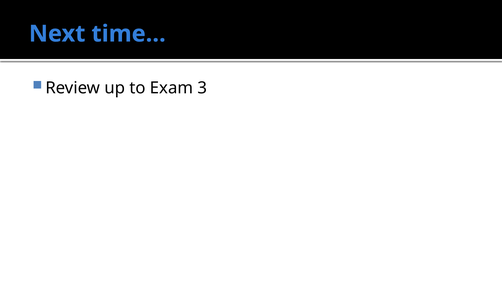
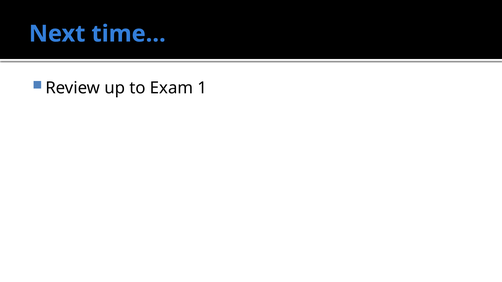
3: 3 -> 1 (202, 88)
